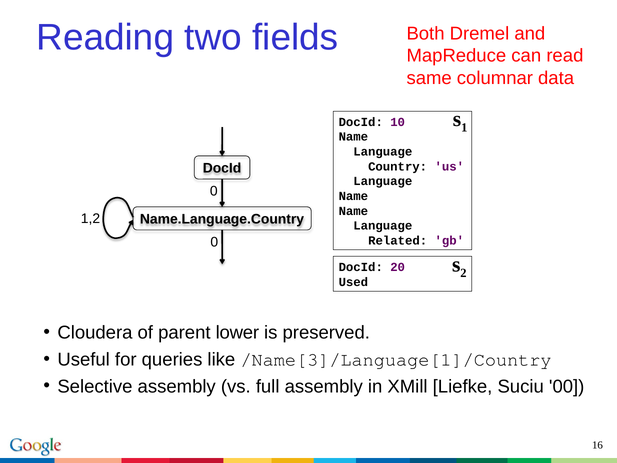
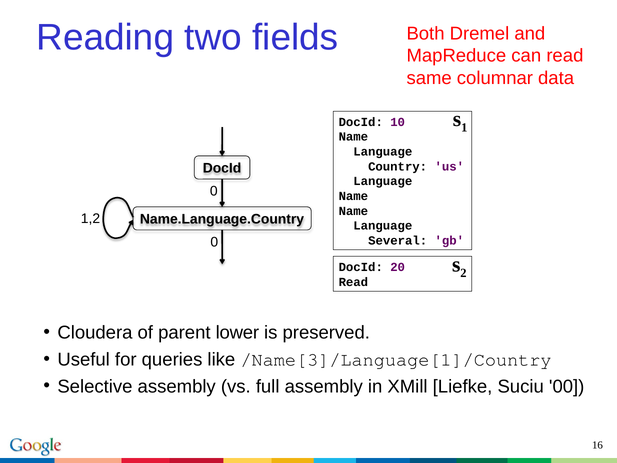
Related: Related -> Several (398, 240)
Used: Used -> Read (353, 282)
